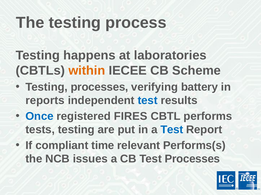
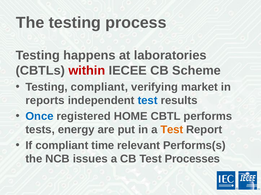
within colour: orange -> red (87, 71)
Testing processes: processes -> compliant (99, 87)
battery: battery -> market (199, 87)
FIRES: FIRES -> HOME (131, 117)
tests testing: testing -> energy (76, 130)
Test colour: blue -> orange (172, 130)
